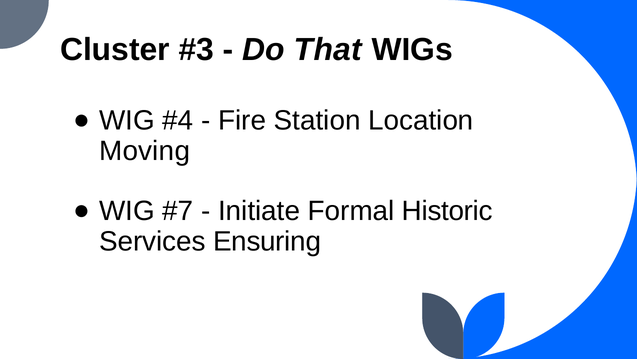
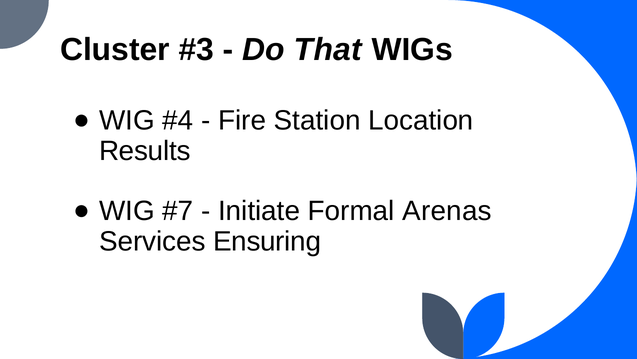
Moving: Moving -> Results (145, 151)
Historic: Historic -> Arenas (447, 211)
